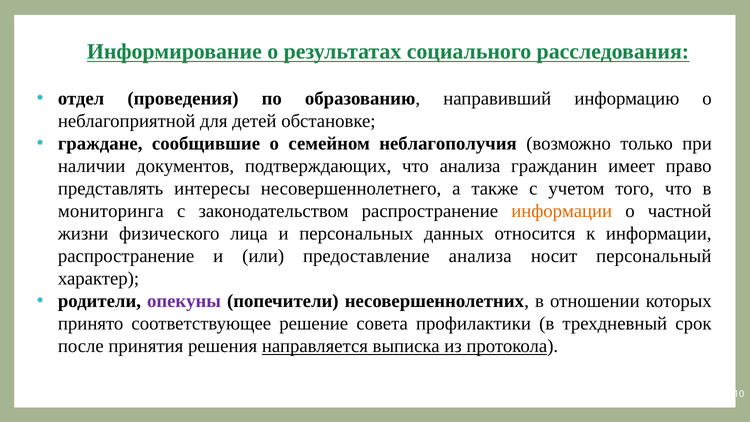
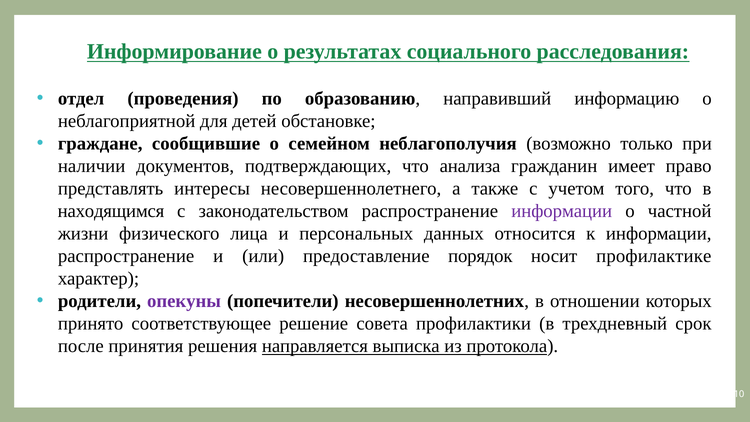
мониторинга: мониторинга -> находящимся (111, 211)
информации colour: orange -> purple (562, 211)
предоставление анализа: анализа -> порядок (480, 256)
персональный: персональный -> профилактике (654, 256)
